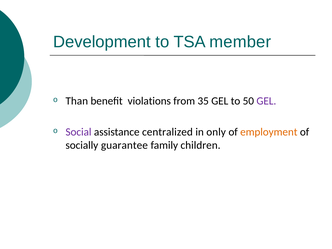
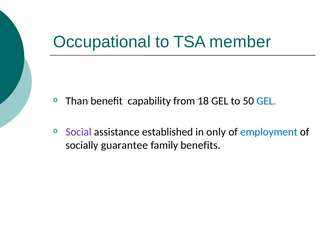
Development: Development -> Occupational (102, 42)
violations: violations -> capability (149, 101)
35: 35 -> 18 (203, 101)
GEL colour: purple -> blue (266, 101)
centralized: centralized -> established (168, 132)
employment colour: orange -> blue (269, 132)
children: children -> benefits (201, 145)
